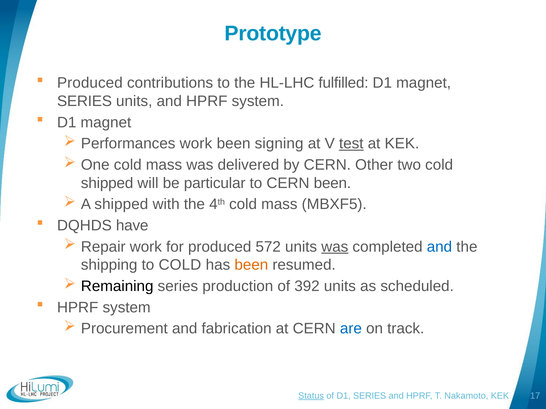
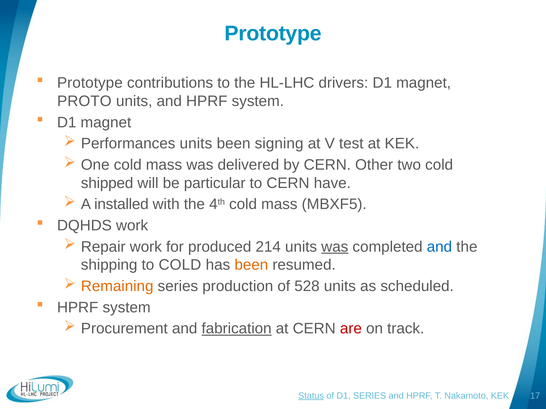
Produced: Produced -> Prototype (90, 83)
fulfilled: fulfilled -> drivers (343, 83)
SERIES: SERIES -> PROTO (84, 101)
Performances work: work -> units (196, 144)
test underline: present -> none (351, 144)
CERN been: been -> have (332, 183)
A shipped: shipped -> installed (121, 204)
DQHDS have: have -> work (132, 226)
572: 572 -> 214 (268, 247)
Remaining colour: black -> orange (117, 286)
392: 392 -> 528 (307, 286)
fabrication underline: none -> present (237, 329)
are colour: blue -> red (351, 329)
